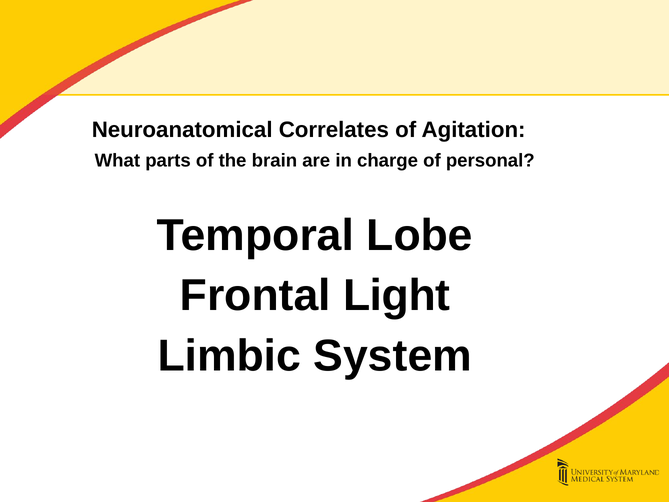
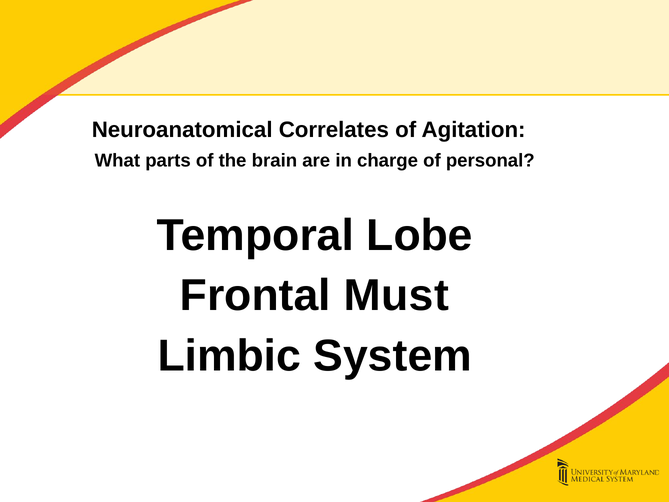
Light: Light -> Must (396, 296)
